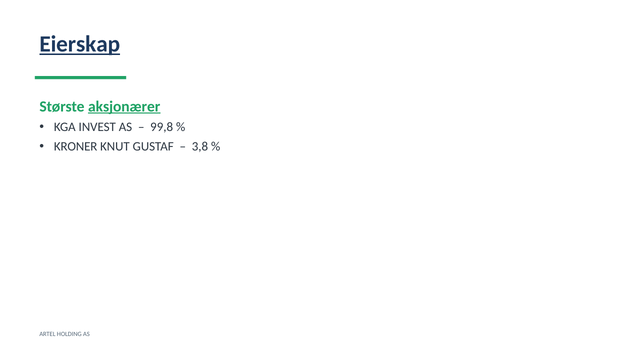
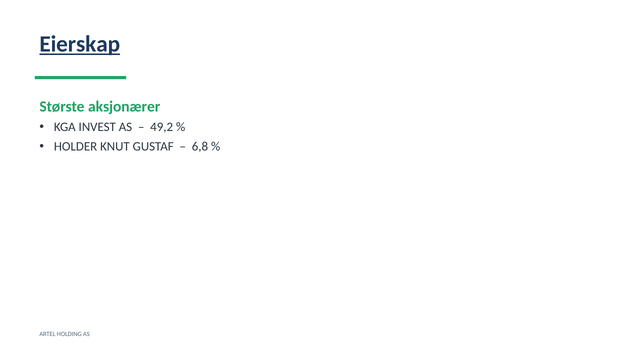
aksjonærer underline: present -> none (124, 107)
99,8: 99,8 -> 49,2 (162, 127)
KRONER: KRONER -> HOLDER (76, 147)
3,8: 3,8 -> 6,8 (200, 147)
